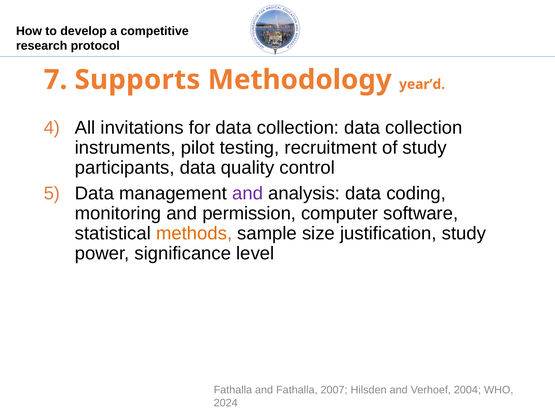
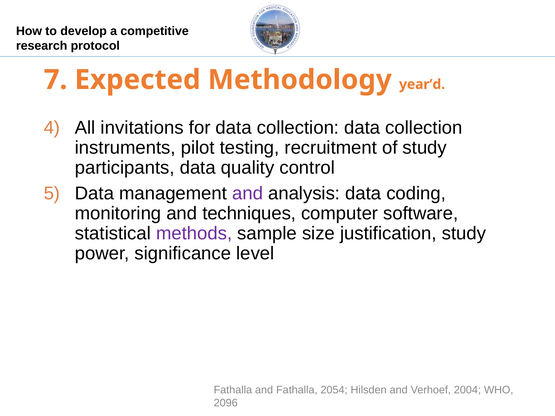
Supports: Supports -> Expected (138, 80)
permission: permission -> techniques (249, 213)
methods colour: orange -> purple (194, 233)
2007: 2007 -> 2054 (334, 390)
2024: 2024 -> 2096 (226, 403)
